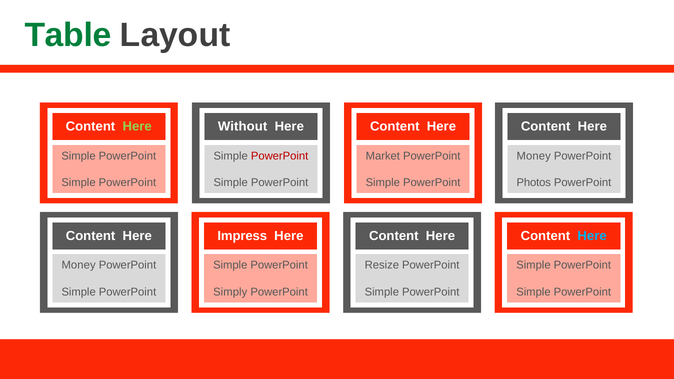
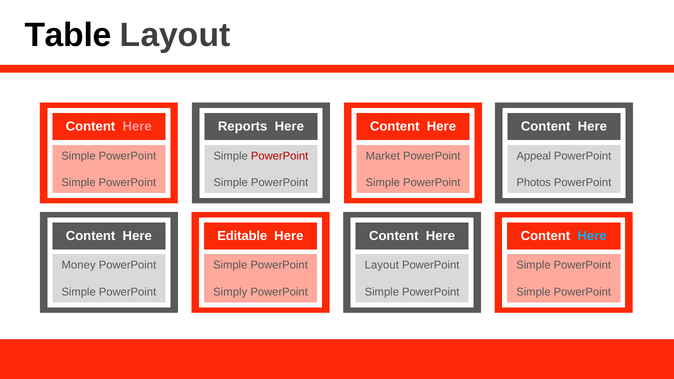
Table colour: green -> black (68, 35)
Here colour: light green -> pink (137, 127)
Without: Without -> Reports (243, 127)
Money: Money -> Appeal (534, 156)
Impress: Impress -> Editable (242, 236)
Resize: Resize -> Layout (382, 265)
